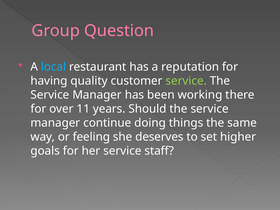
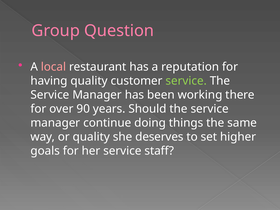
local colour: light blue -> pink (54, 67)
11: 11 -> 90 (83, 109)
or feeling: feeling -> quality (91, 137)
